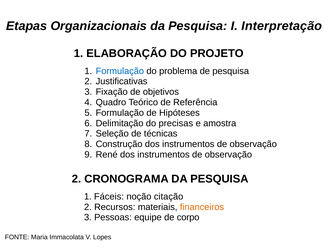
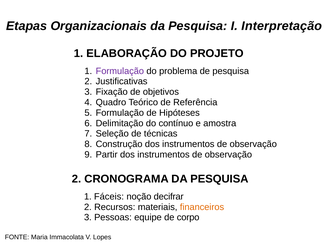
Formulação colour: blue -> purple (120, 71)
precisas: precisas -> contínuo (176, 123)
René: René -> Partir (107, 154)
citação: citação -> decifrar (169, 196)
